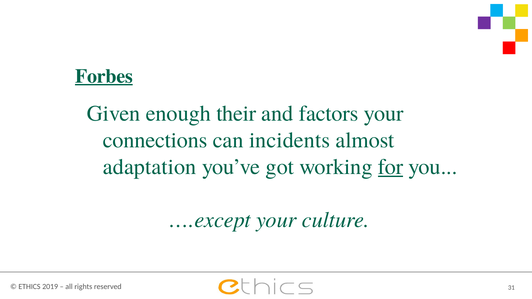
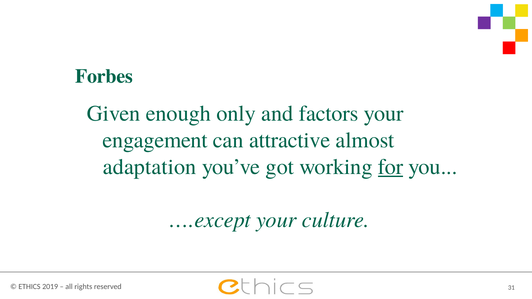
Forbes underline: present -> none (104, 76)
their: their -> only (236, 114)
connections: connections -> engagement (155, 140)
incidents: incidents -> attractive (290, 140)
